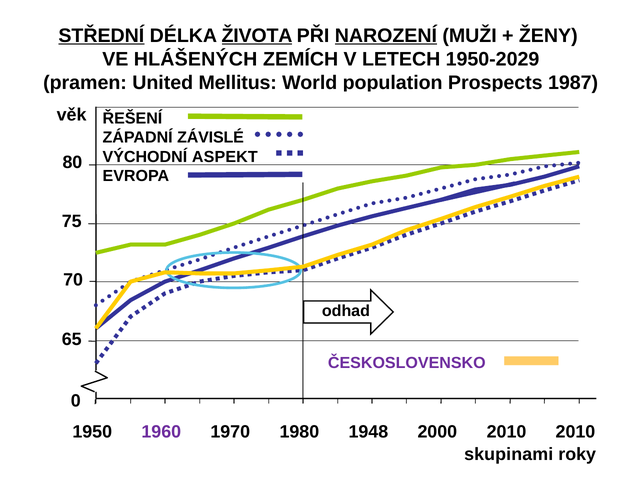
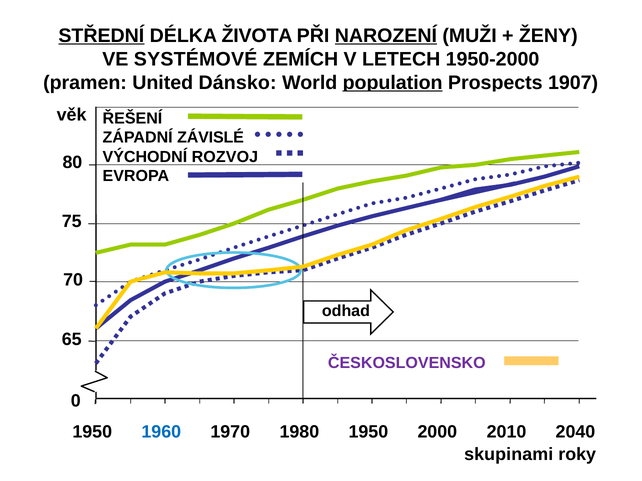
ŽIVOTA underline: present -> none (257, 36)
HLÁŠENÝCH: HLÁŠENÝCH -> SYSTÉMOVÉ (196, 59)
1950-2029: 1950-2029 -> 1950-2000 (492, 59)
Mellitus: Mellitus -> Dánsko (238, 83)
population underline: none -> present (393, 83)
1987: 1987 -> 1907 (573, 83)
ASPEKT: ASPEKT -> ROZVOJ (225, 157)
1960 colour: purple -> blue (161, 432)
1980 1948: 1948 -> 1950 (368, 432)
2010 2010: 2010 -> 2040 (575, 432)
